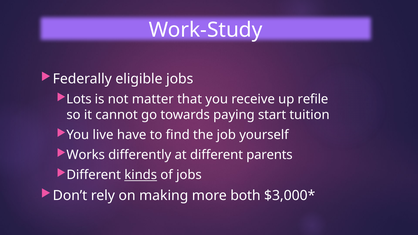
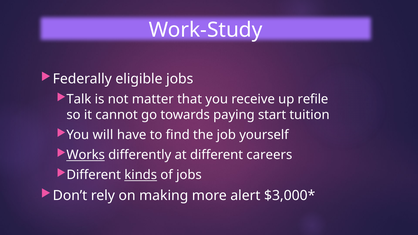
Lots: Lots -> Talk (79, 99)
live: live -> will (103, 135)
Works underline: none -> present (86, 155)
parents: parents -> careers (269, 155)
both: both -> alert (245, 196)
